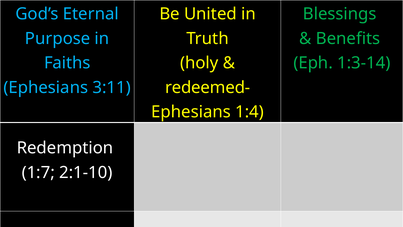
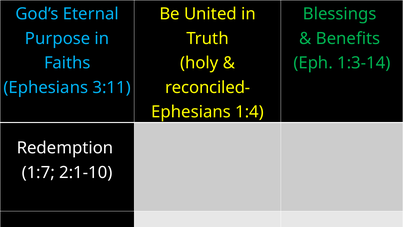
redeemed-: redeemed- -> reconciled- (208, 87)
